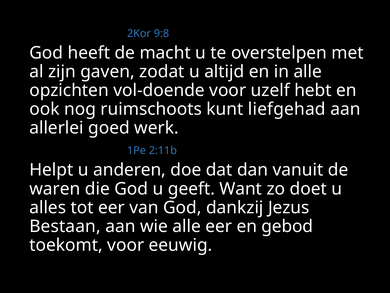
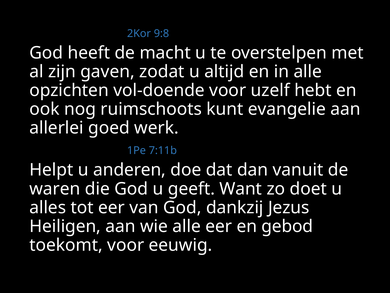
liefgehad: liefgehad -> evangelie (287, 109)
2:11b: 2:11b -> 7:11b (163, 150)
Bestaan: Bestaan -> Heiligen (65, 226)
